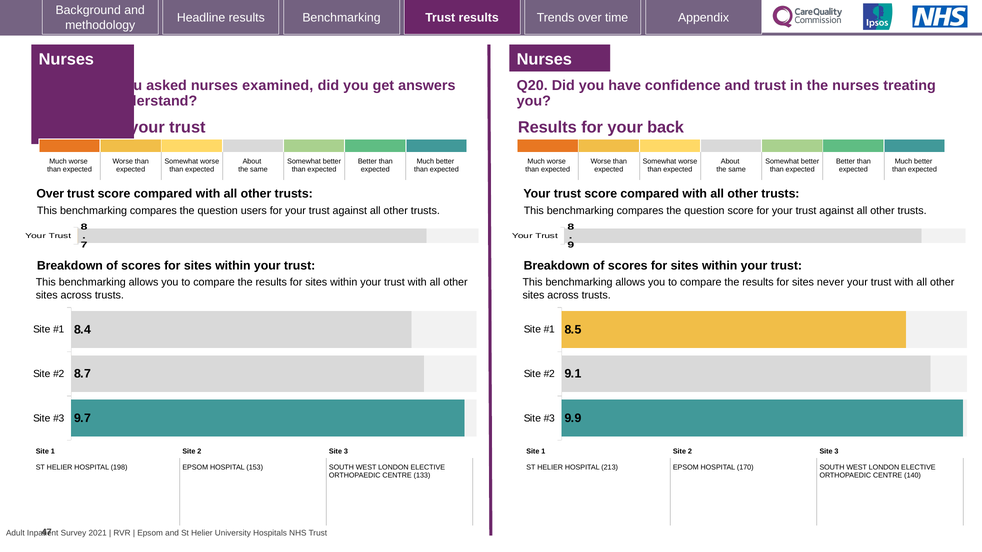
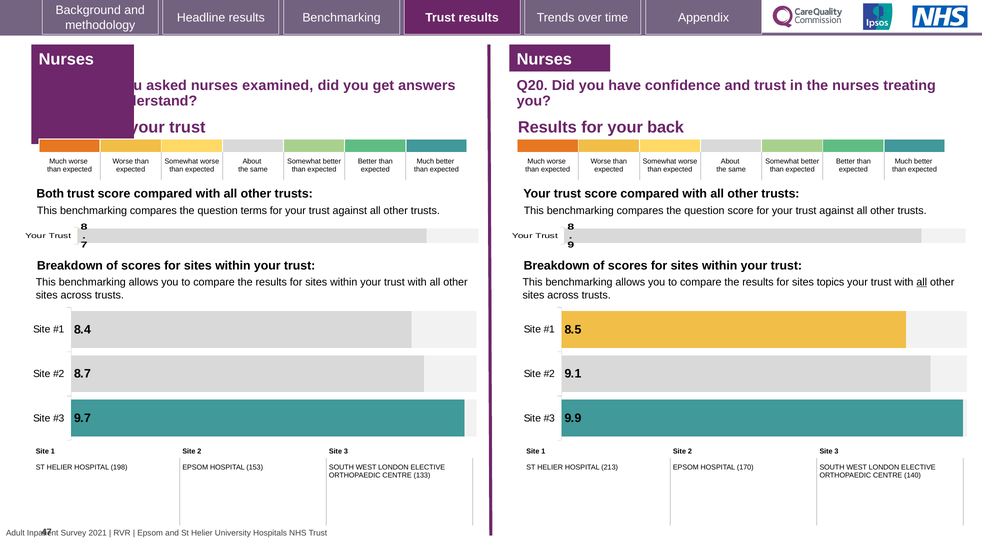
Over: Over -> Both (50, 194)
users: users -> terms (254, 211)
never: never -> topics (831, 282)
all underline: none -> present (922, 282)
